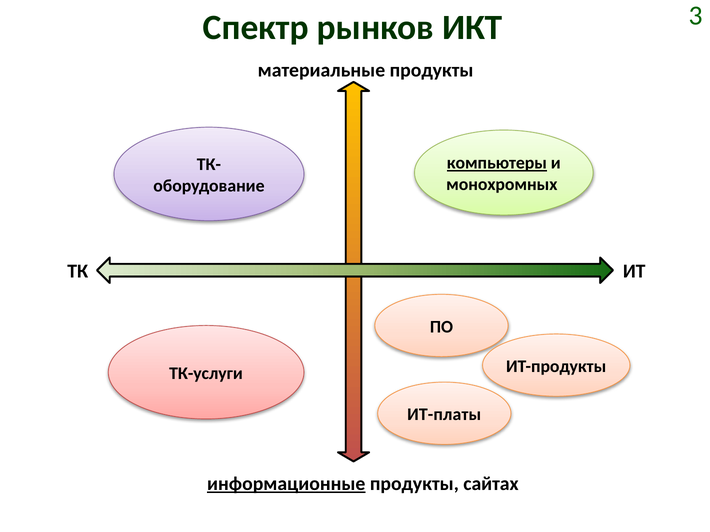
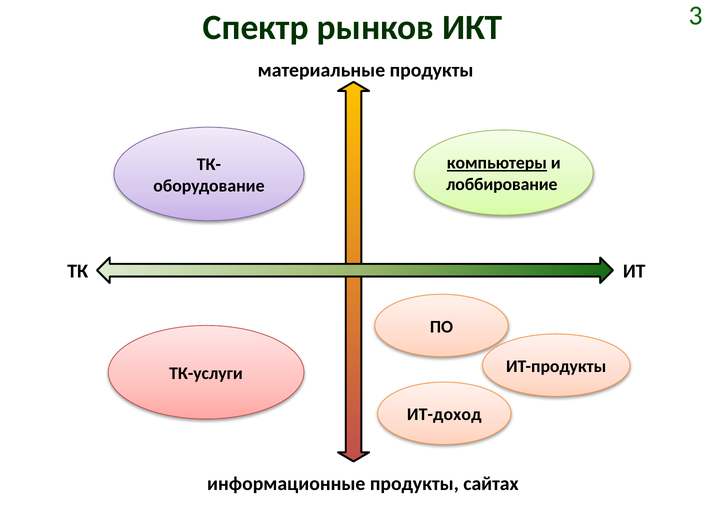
монохромных: монохромных -> лоббирование (502, 185)
ИТ-платы: ИТ-платы -> ИТ-доход (444, 415)
информационные underline: present -> none (286, 484)
